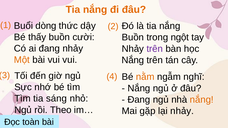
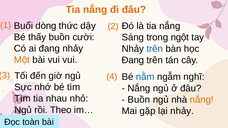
Buồn: Buồn -> Sáng (133, 37)
trên colour: purple -> blue (155, 49)
Nắng: Nắng -> Đang (133, 60)
nằm colour: orange -> blue (145, 77)
sáng: sáng -> nhau (57, 99)
Đang: Đang -> Buồn (139, 100)
